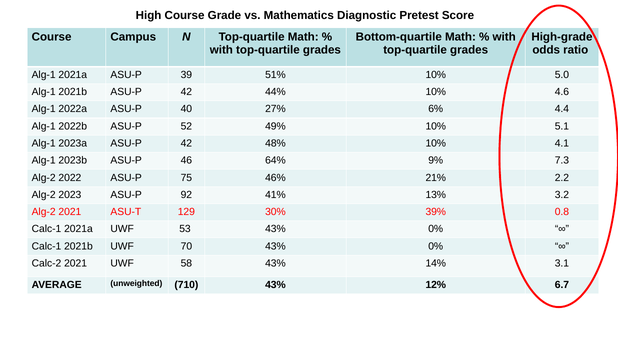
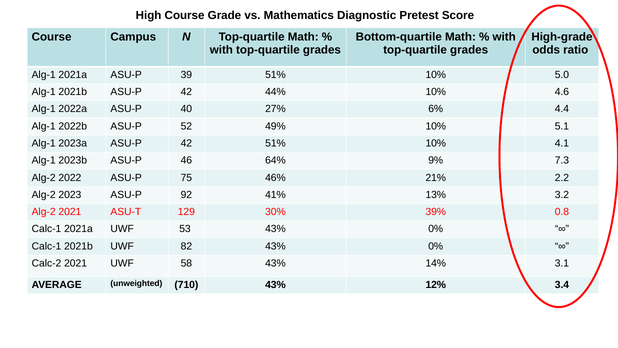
42 48%: 48% -> 51% (275, 143)
70: 70 -> 82 (186, 246)
6.7: 6.7 -> 3.4 (562, 284)
